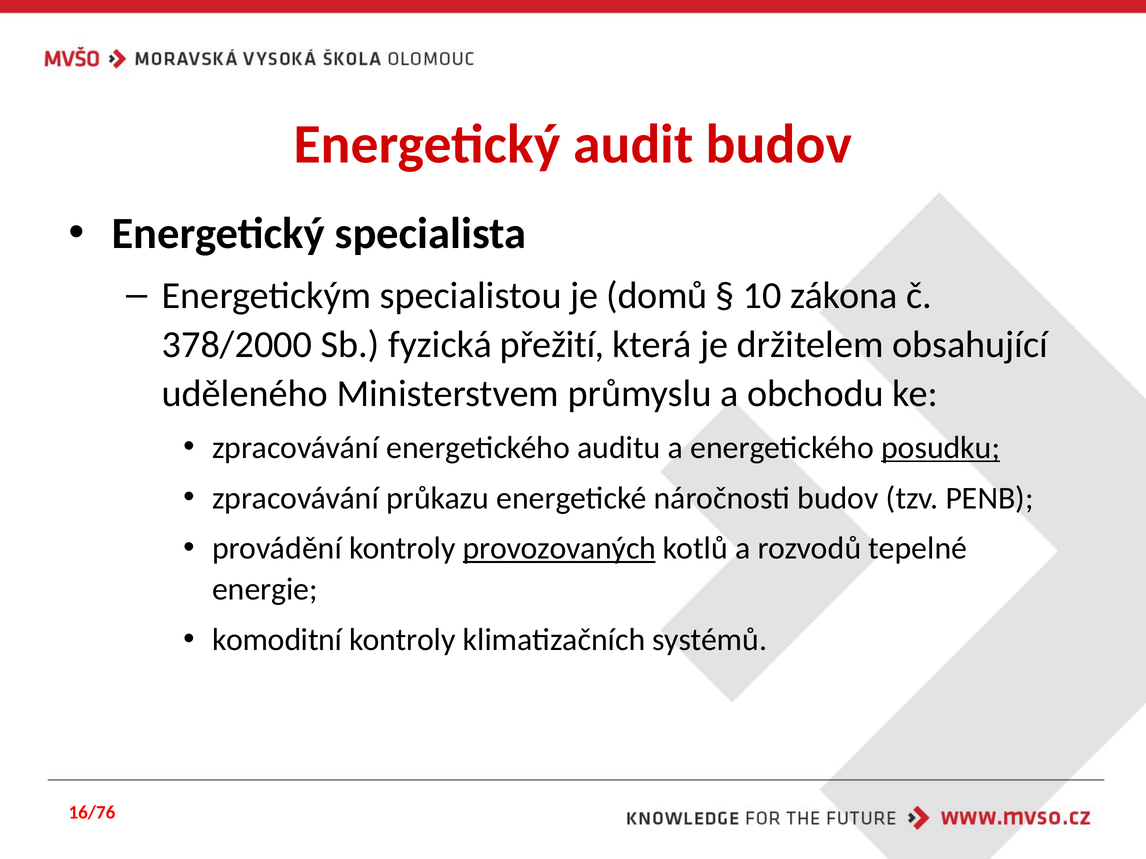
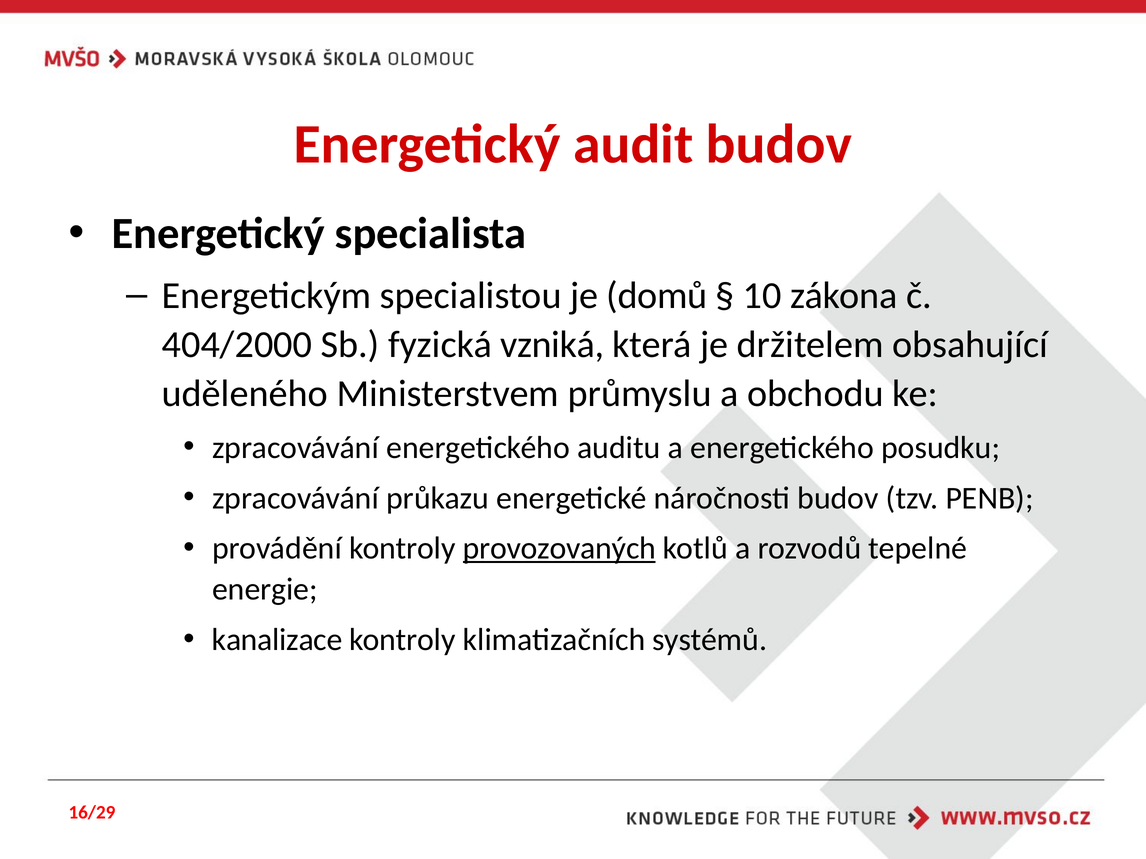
378/2000: 378/2000 -> 404/2000 (237, 345)
přežití: přežití -> vzniká (552, 345)
posudku underline: present -> none (941, 448)
komoditní: komoditní -> kanalizace (277, 640)
16/76: 16/76 -> 16/29 (92, 813)
